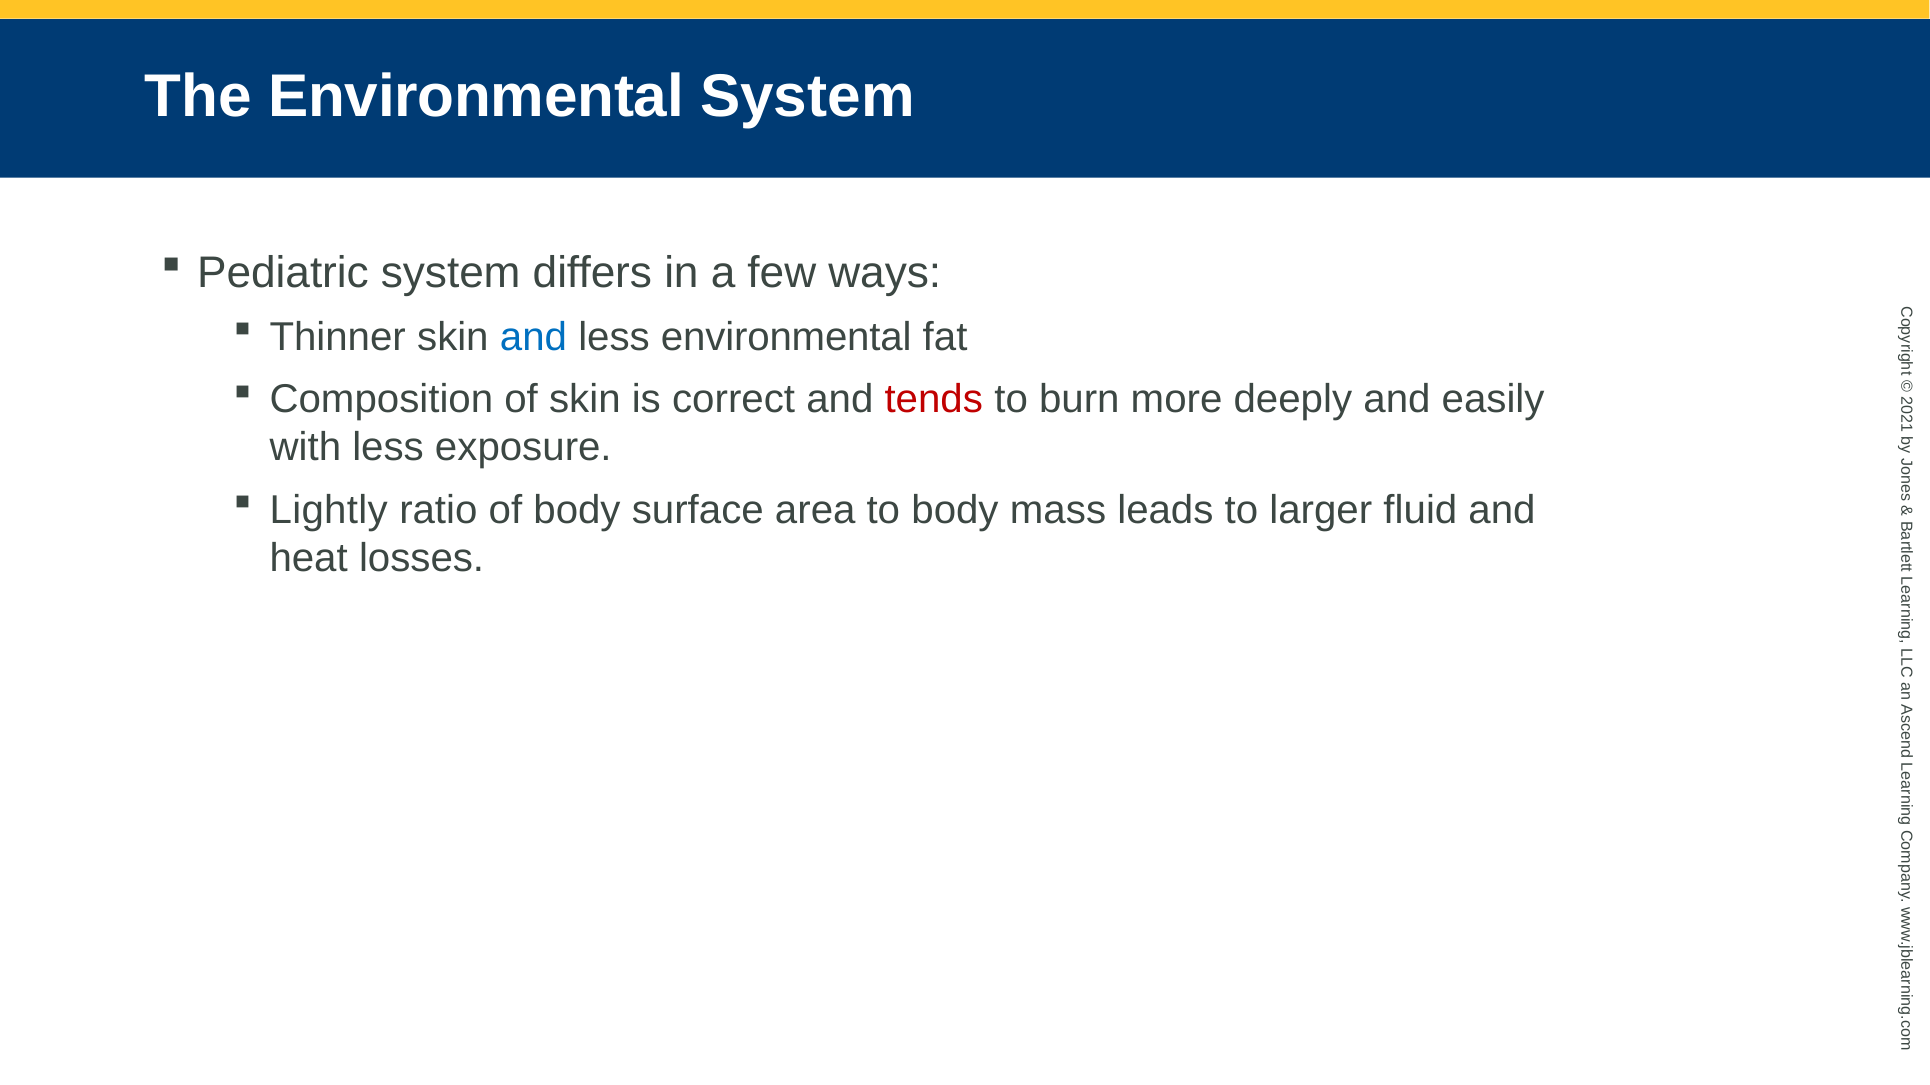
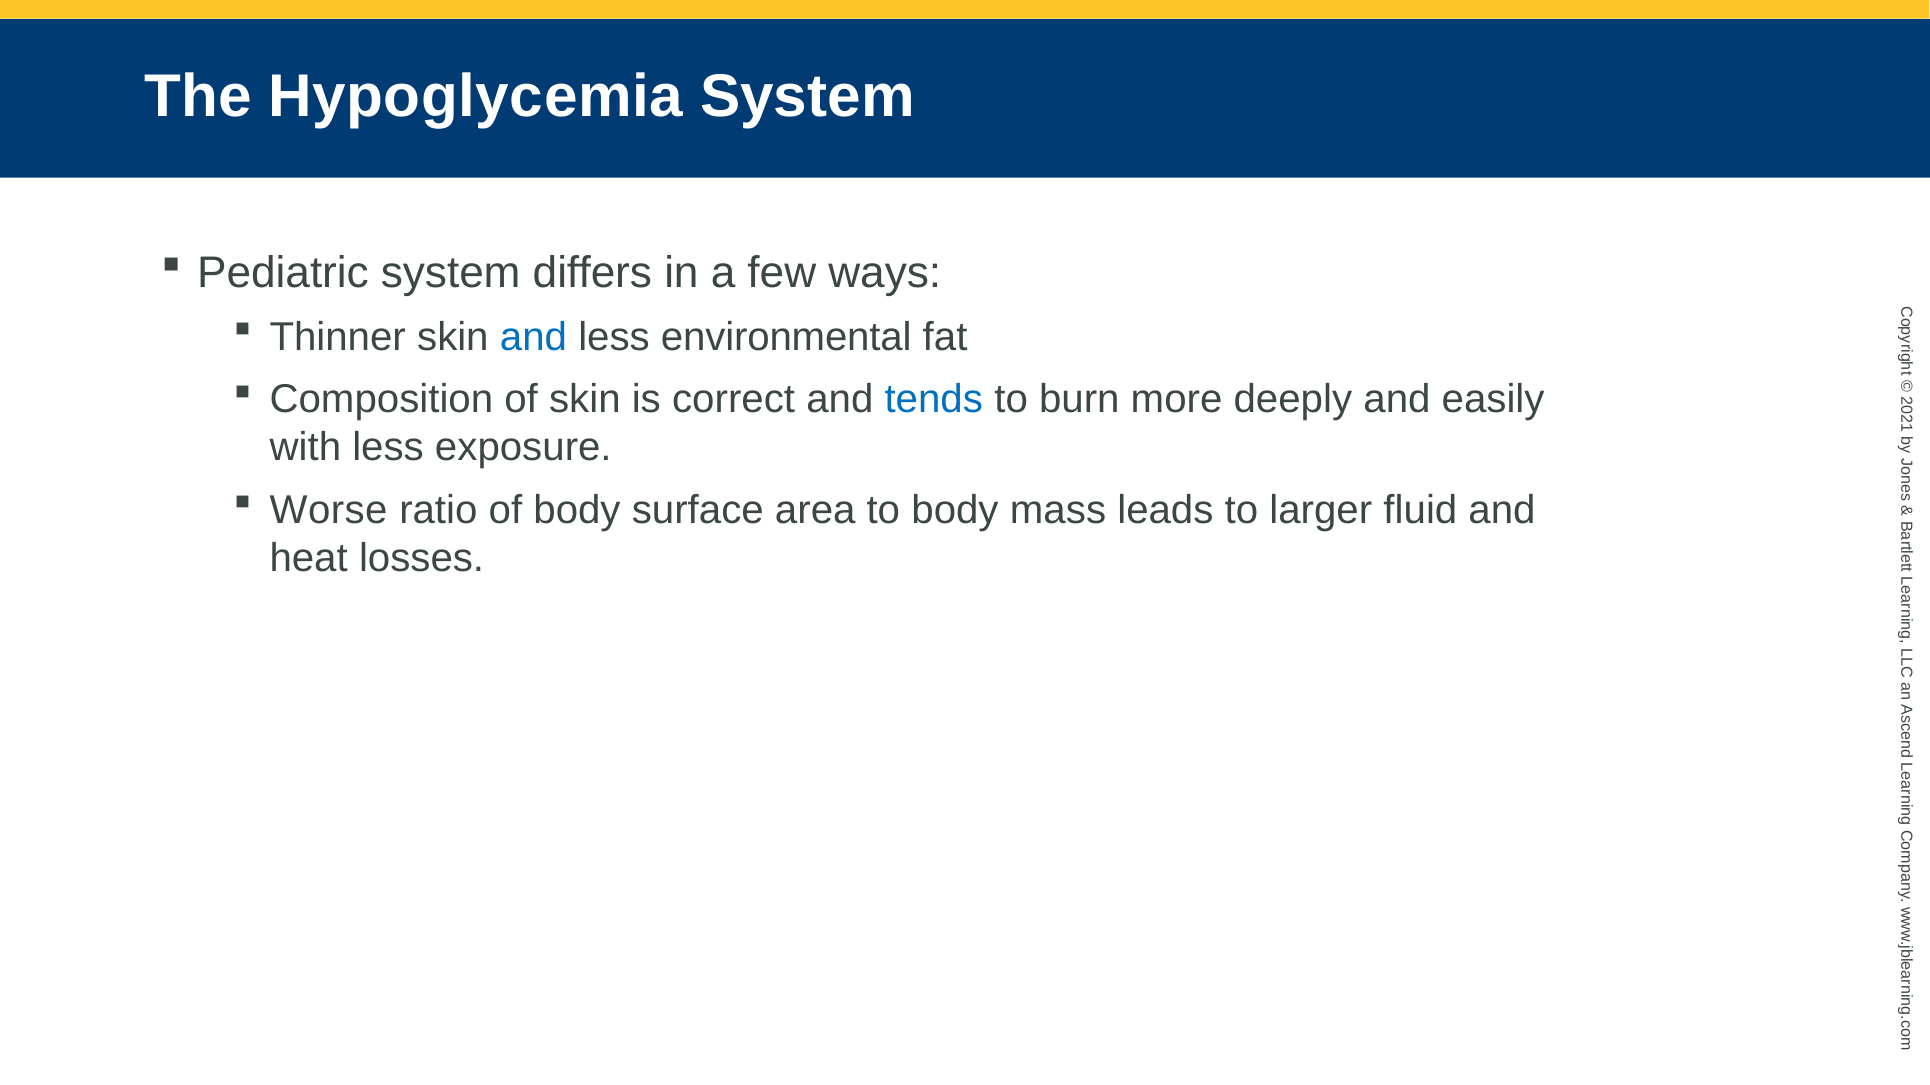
The Environmental: Environmental -> Hypoglycemia (476, 97)
tends colour: red -> blue (934, 400)
Lightly: Lightly -> Worse (329, 510)
